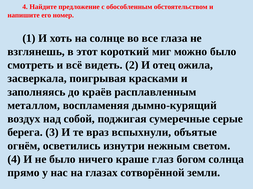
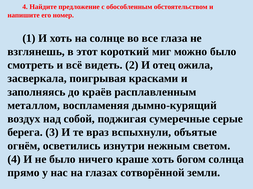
краше глаз: глаз -> хоть (163, 160)
